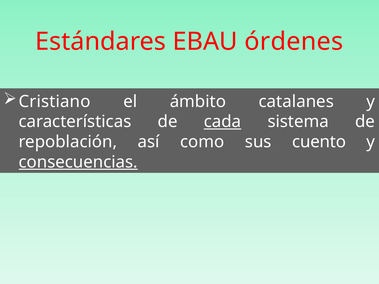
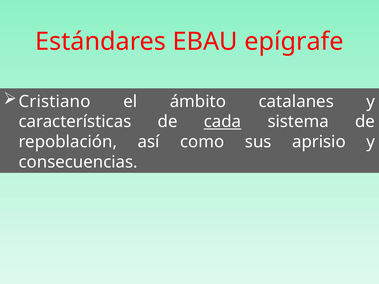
órdenes: órdenes -> epígrafe (294, 42)
cuento: cuento -> aprisio (319, 142)
consecuencias underline: present -> none (78, 162)
